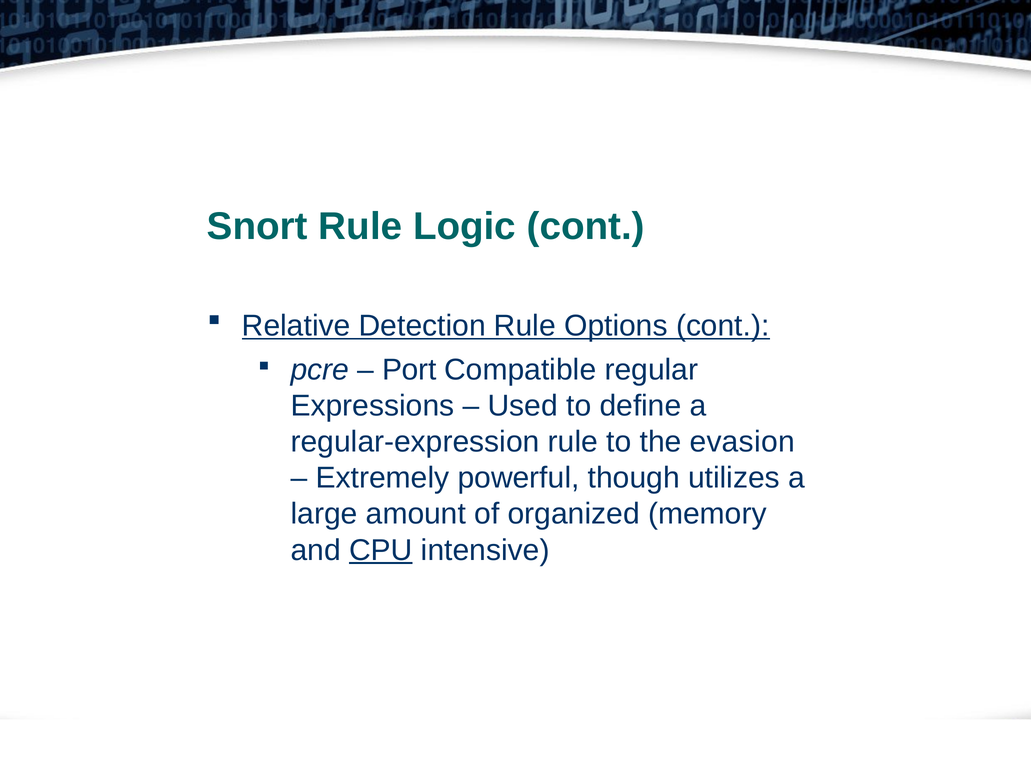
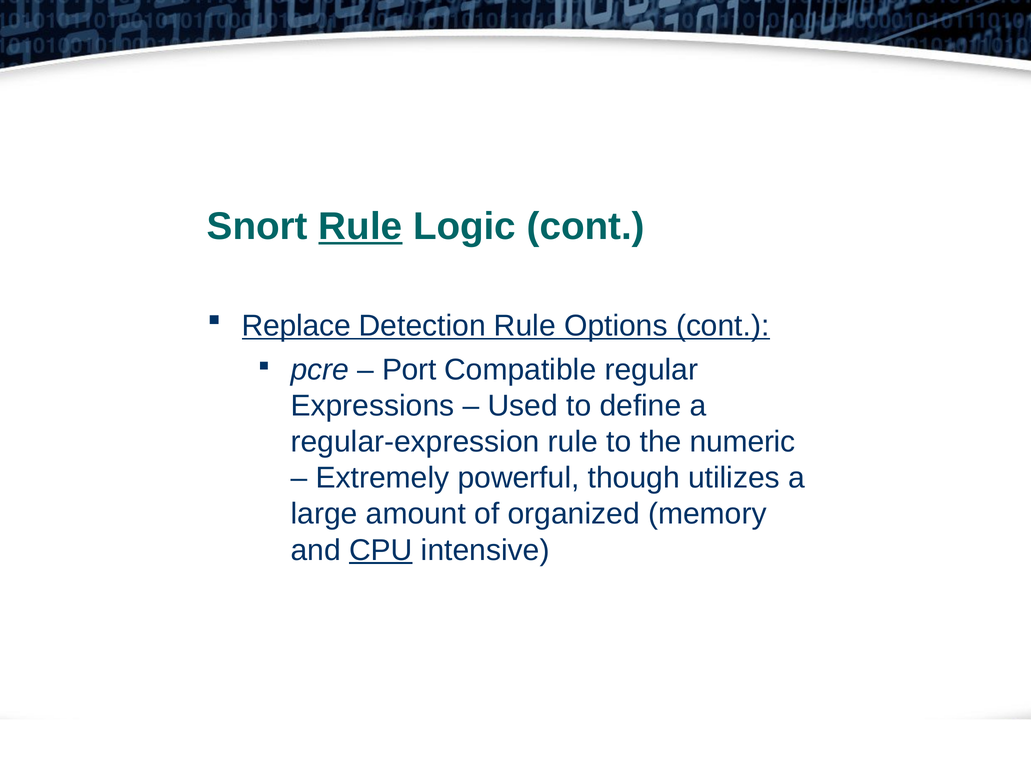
Rule underline: none -> present (360, 227)
Relative: Relative -> Replace (296, 326)
evasion: evasion -> numeric (743, 442)
